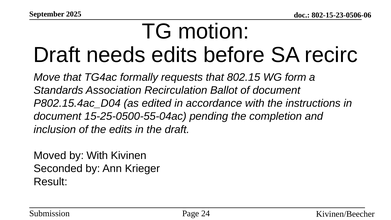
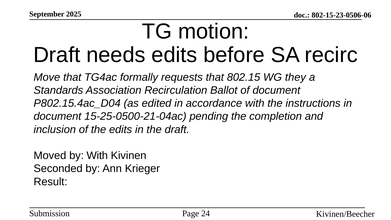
form: form -> they (295, 77)
15-25-0500-55-04ac: 15-25-0500-55-04ac -> 15-25-0500-21-04ac (135, 116)
